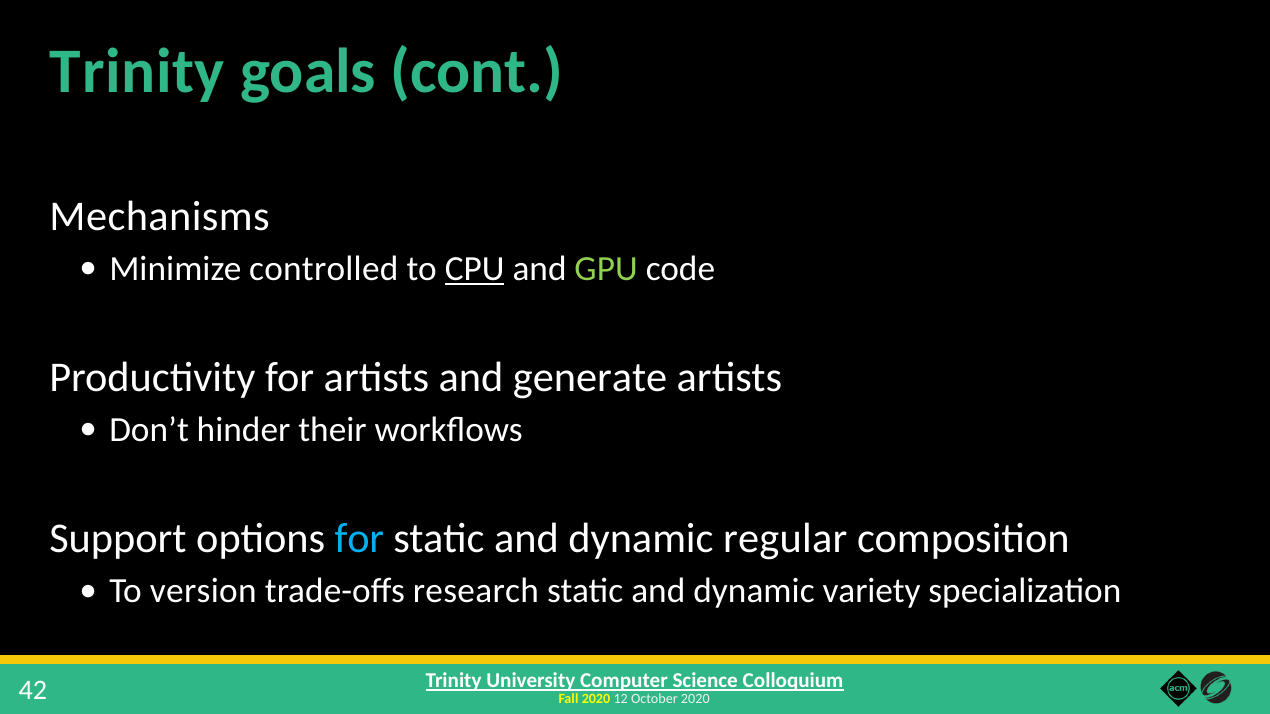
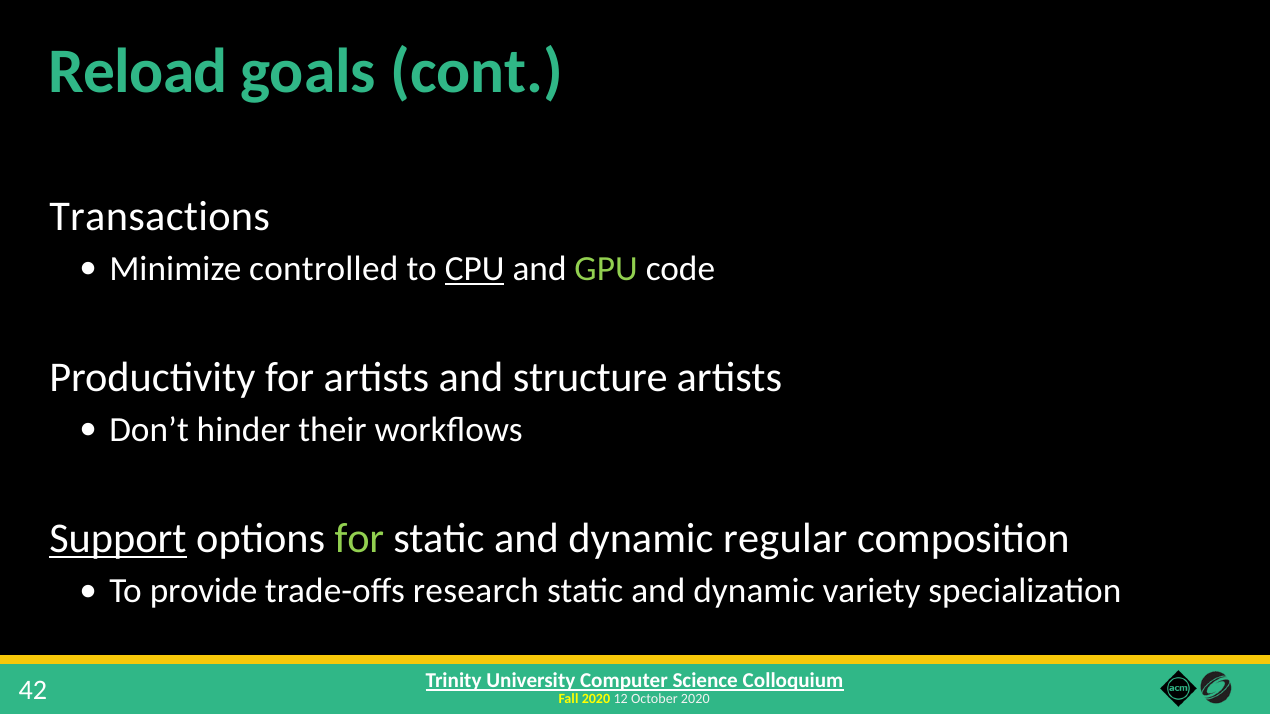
Trinity: Trinity -> Reload (138, 71)
Mechanisms: Mechanisms -> Transactions (160, 216)
generate: generate -> structure (590, 378)
Support underline: none -> present (118, 539)
for colour: light blue -> light green (359, 539)
version: version -> provide (204, 591)
